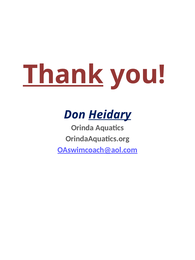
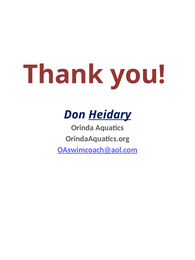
Thank underline: present -> none (63, 75)
